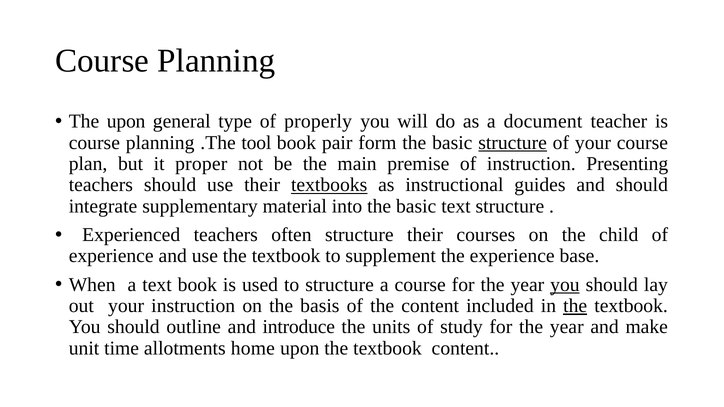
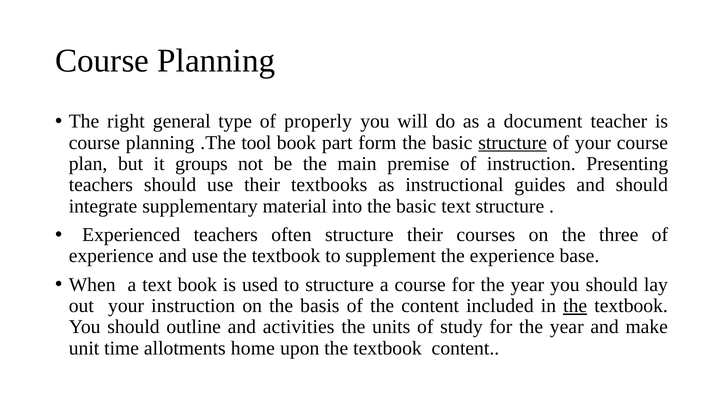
The upon: upon -> right (126, 122)
pair: pair -> part (337, 143)
proper: proper -> groups (201, 164)
textbooks underline: present -> none (329, 185)
child: child -> three (619, 235)
you underline: present -> none (565, 285)
introduce: introduce -> activities (299, 327)
